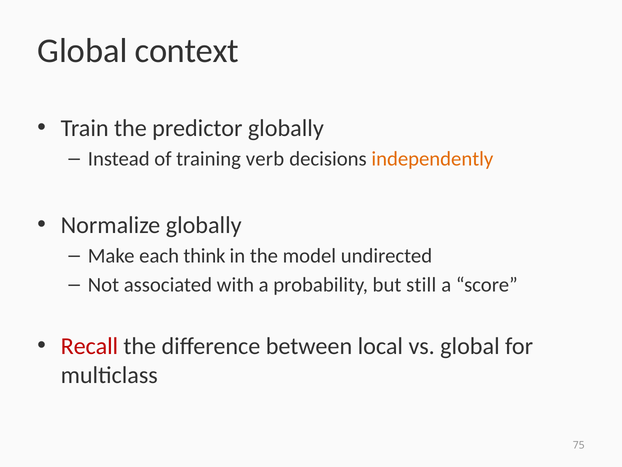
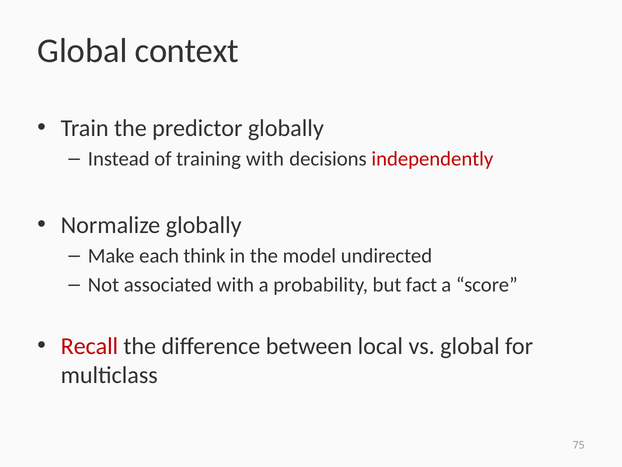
training verb: verb -> with (265, 159)
independently colour: orange -> red (432, 159)
still: still -> fact (421, 285)
